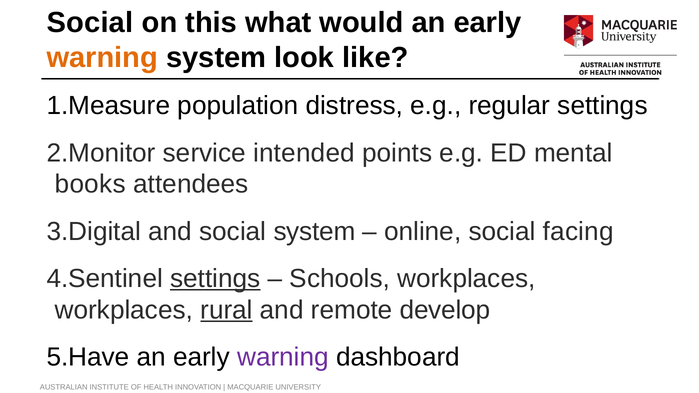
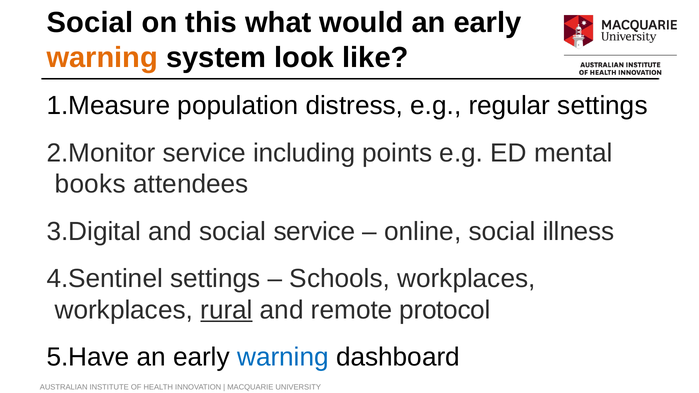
intended: intended -> including (304, 153)
social system: system -> service (314, 232)
facing: facing -> illness (579, 232)
settings underline: present -> none (215, 279)
develop: develop -> protocol (445, 310)
warning colour: purple -> blue (283, 357)
